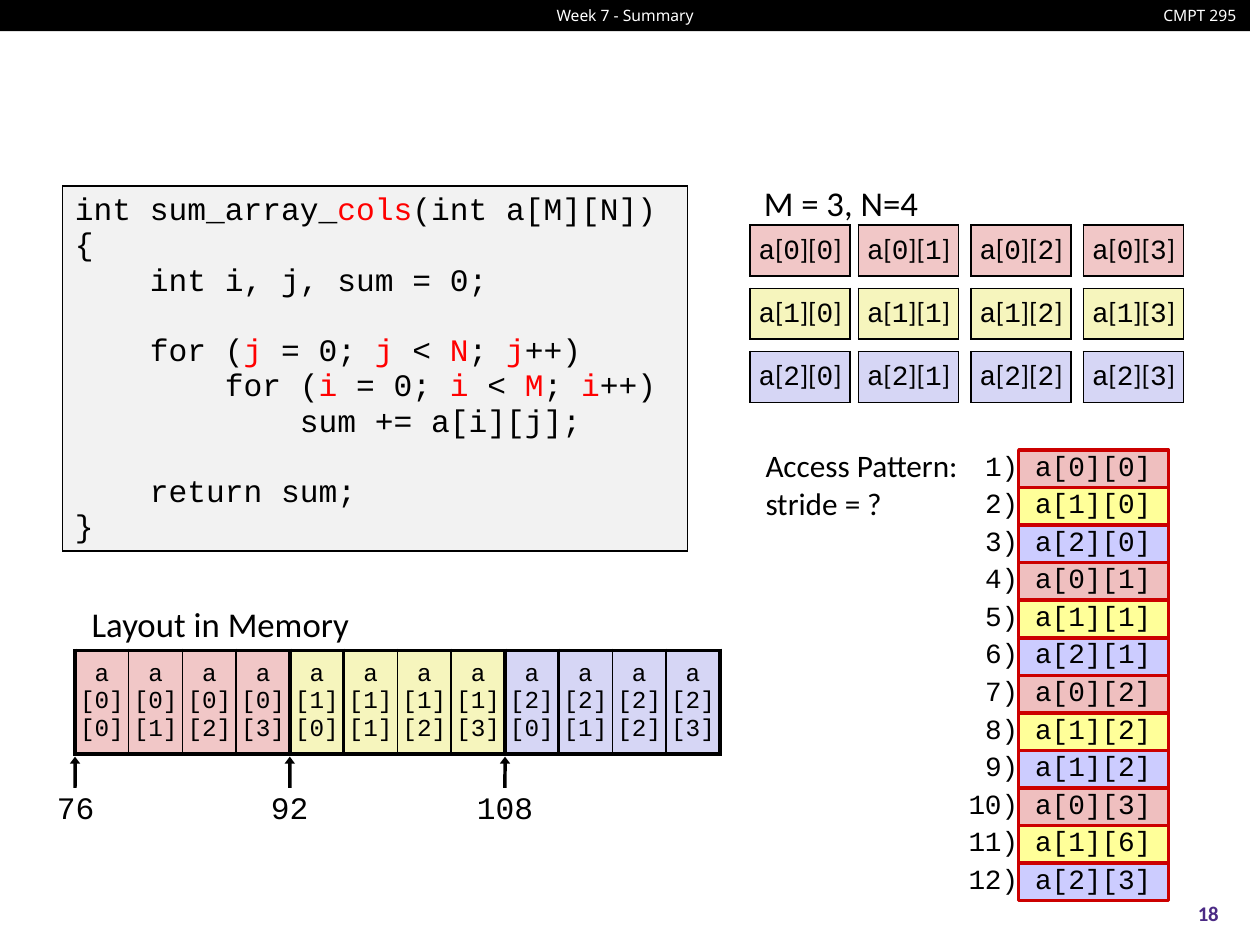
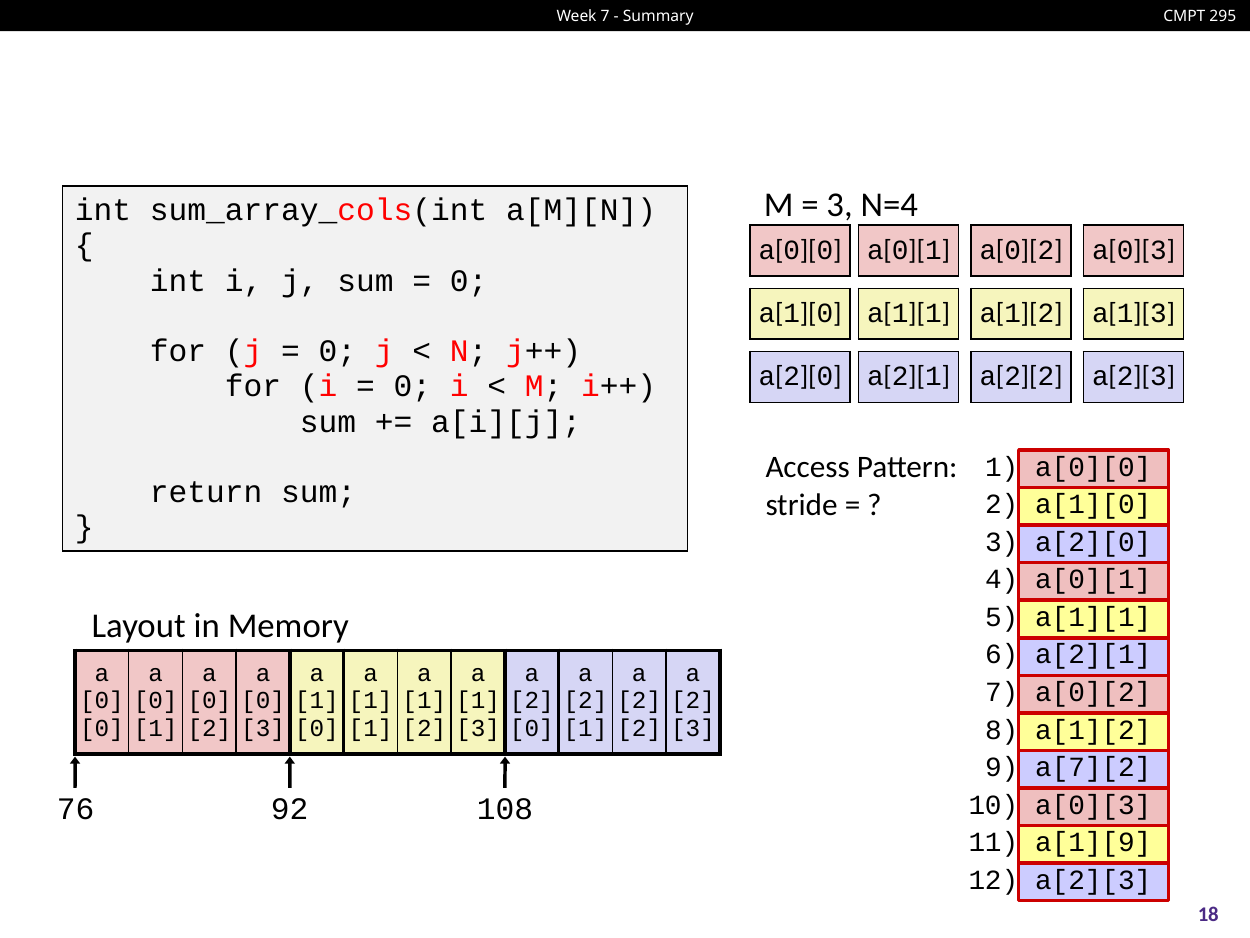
9 a[1][2: a[1][2 -> a[7][2 (1093, 767)
a[1][6: a[1][6 -> a[1][9 (1093, 842)
